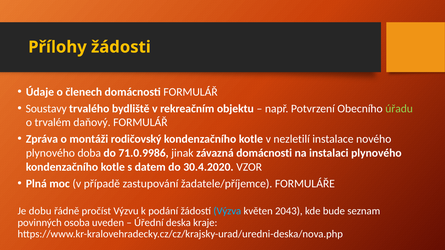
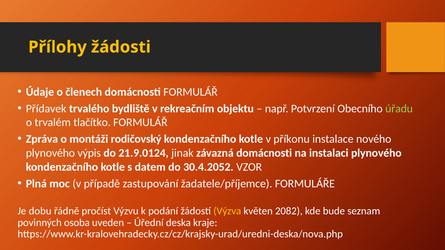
Soustavy: Soustavy -> Přídavek (46, 109)
daňový: daňový -> tlačítko (92, 123)
nezletilí: nezletilí -> příkonu (292, 139)
doba: doba -> výpis (89, 153)
71.0.9986: 71.0.9986 -> 21.9.0124 (144, 153)
30.4.2020: 30.4.2020 -> 30.4.2052 (208, 167)
Výzva colour: light blue -> yellow (227, 211)
2043: 2043 -> 2082 (289, 211)
